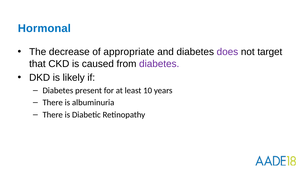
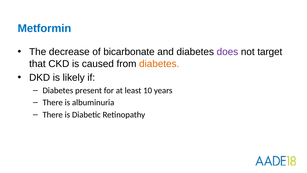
Hormonal: Hormonal -> Metformin (44, 28)
appropriate: appropriate -> bicarbonate (129, 52)
diabetes colour: purple -> orange (159, 64)
